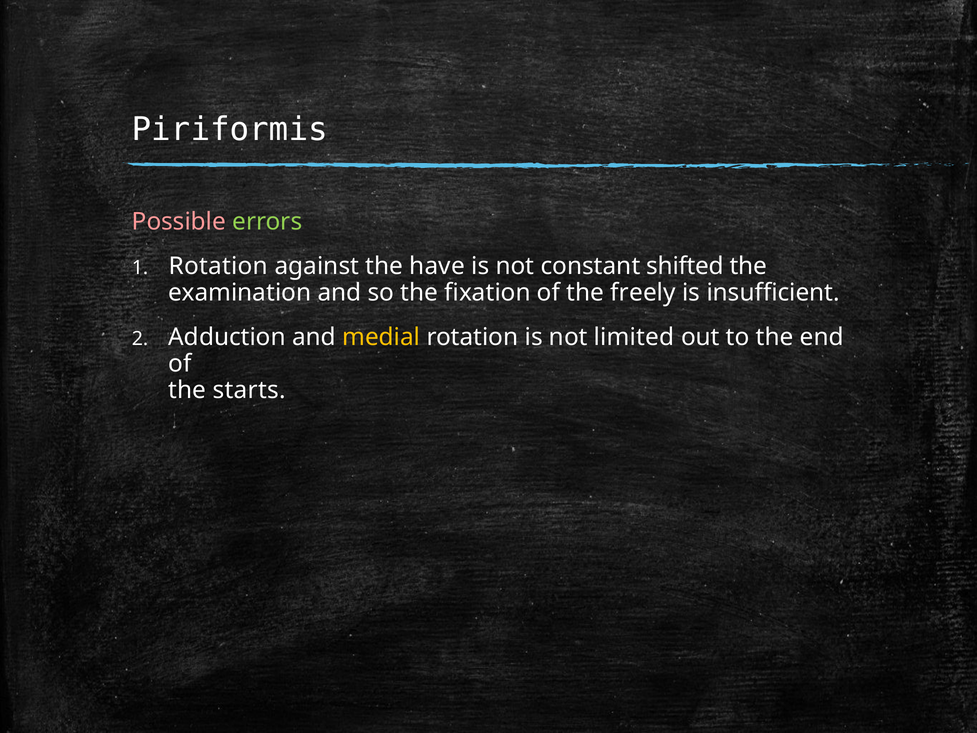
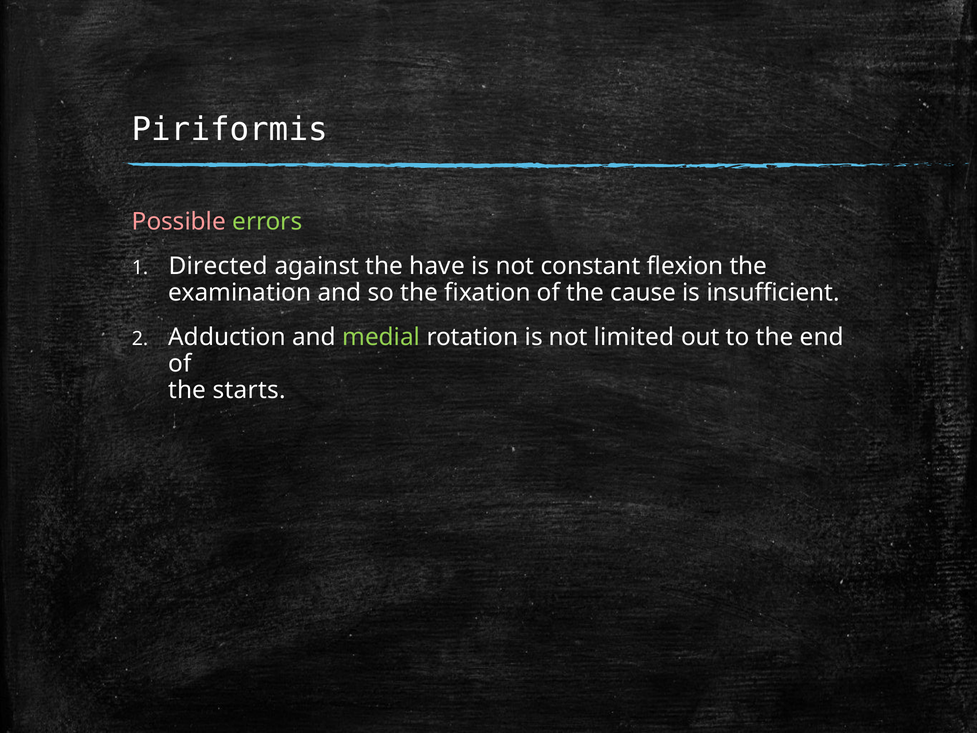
Rotation: Rotation -> Directed (218, 266)
shifted: shifted -> flexion (685, 266)
freely: freely -> cause (643, 293)
medial colour: yellow -> light green (381, 337)
